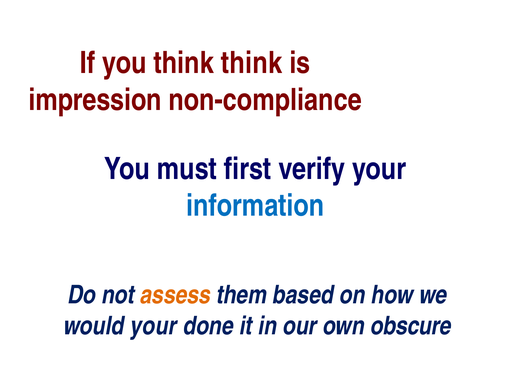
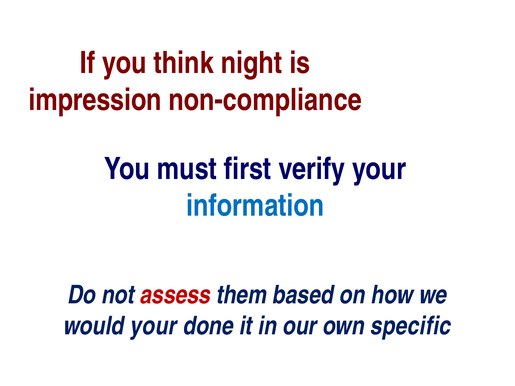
think think: think -> night (252, 63)
assess colour: orange -> red (175, 295)
obscure: obscure -> specific (411, 326)
